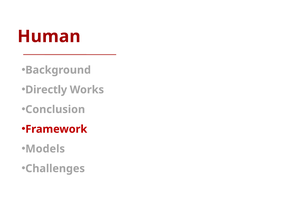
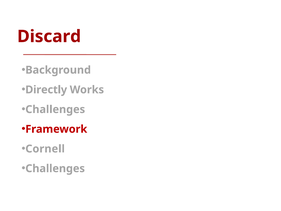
Human: Human -> Discard (49, 36)
Conclusion: Conclusion -> Challenges (55, 109)
Models: Models -> Cornell (45, 149)
